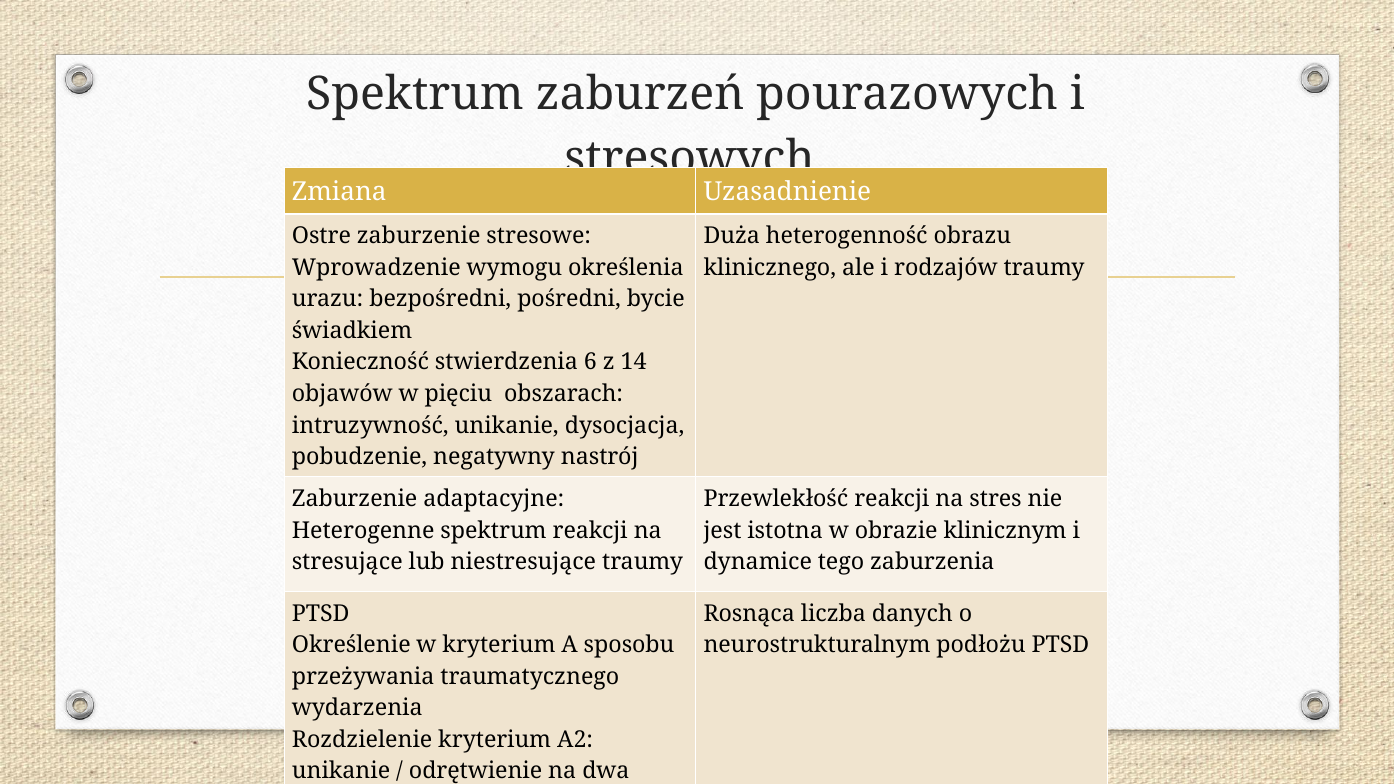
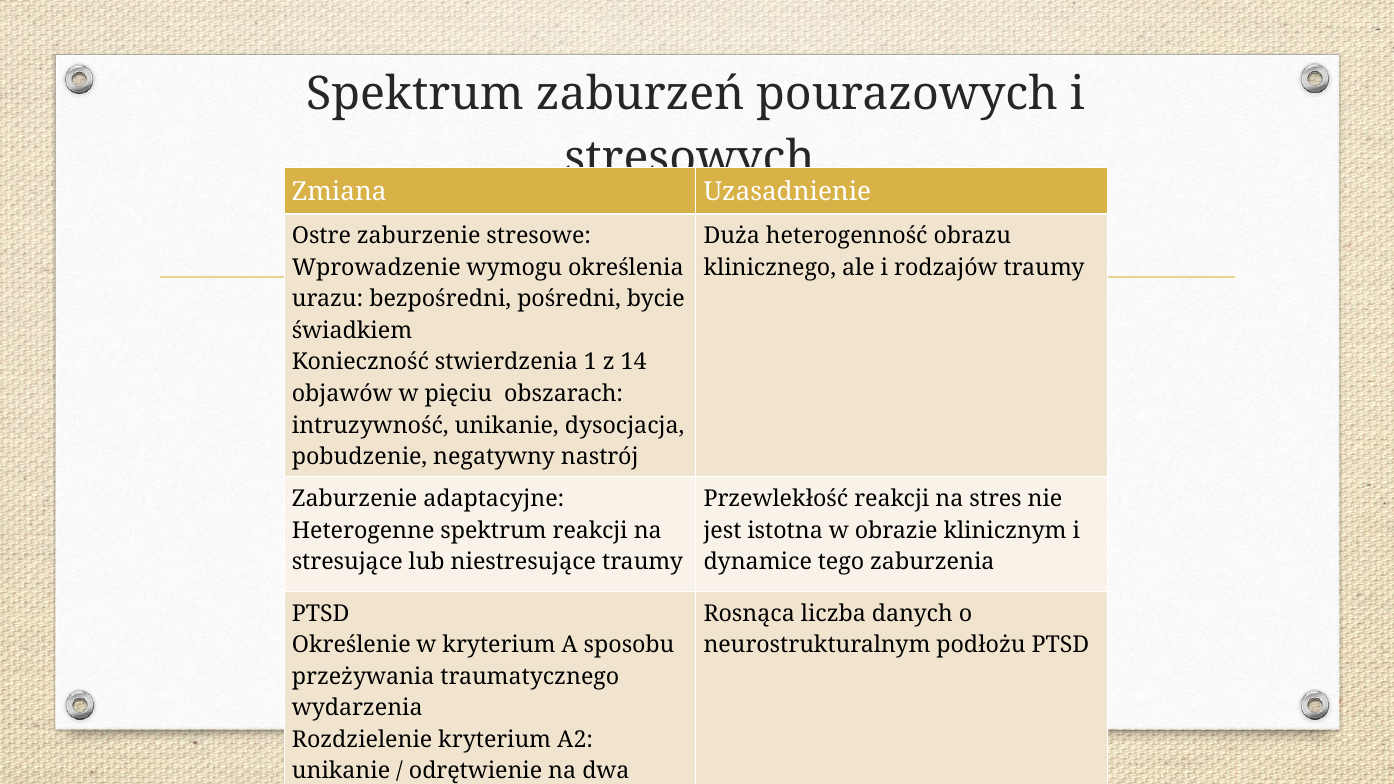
6: 6 -> 1 (590, 362)
